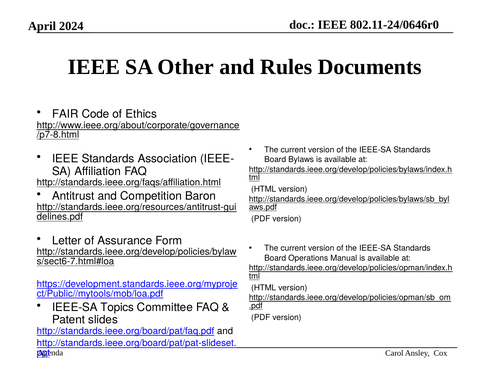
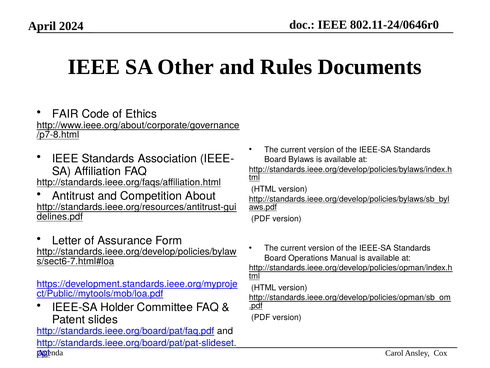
Baron: Baron -> About (200, 196)
Topics: Topics -> Holder (117, 307)
